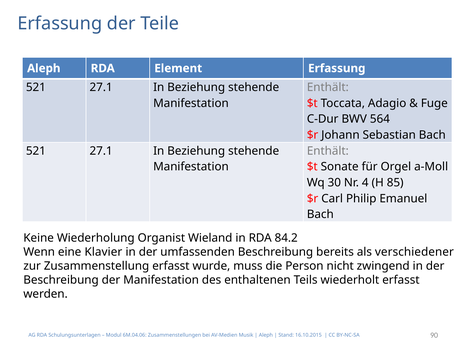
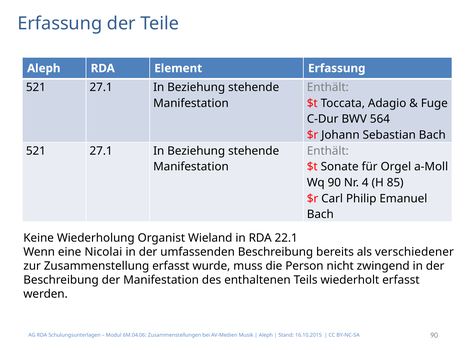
Wq 30: 30 -> 90 (334, 182)
84.2: 84.2 -> 22.1 (286, 238)
Klavier: Klavier -> Nicolai (103, 251)
